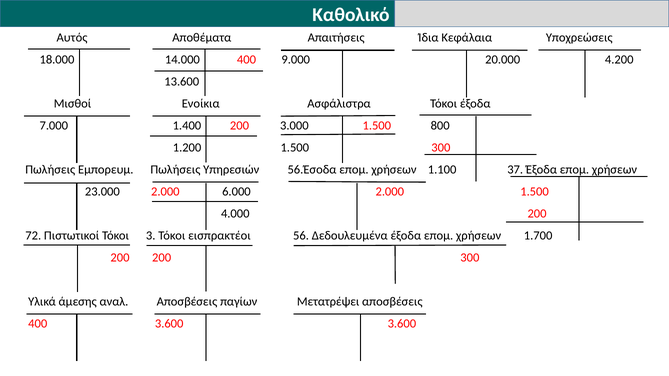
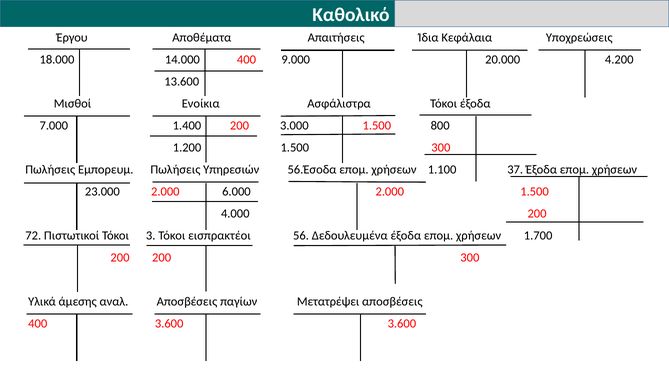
Αυτός: Αυτός -> Έργου (72, 38)
